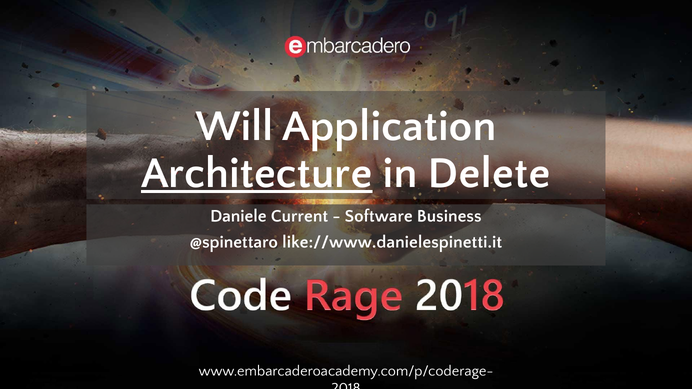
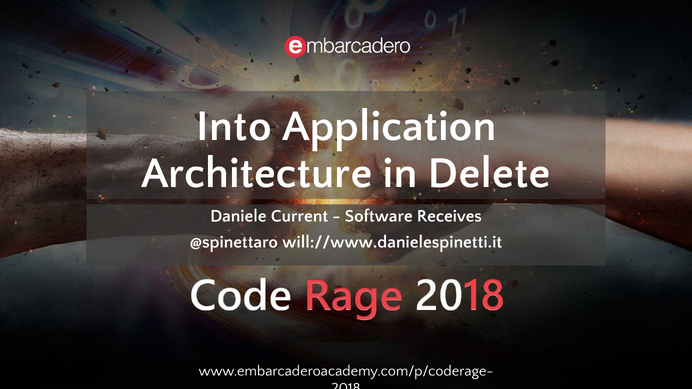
Will: Will -> Into (234, 126)
Architecture underline: present -> none (257, 173)
Business: Business -> Receives (449, 216)
like://www.danielespinetti.it: like://www.danielespinetti.it -> will://www.danielespinetti.it (392, 242)
